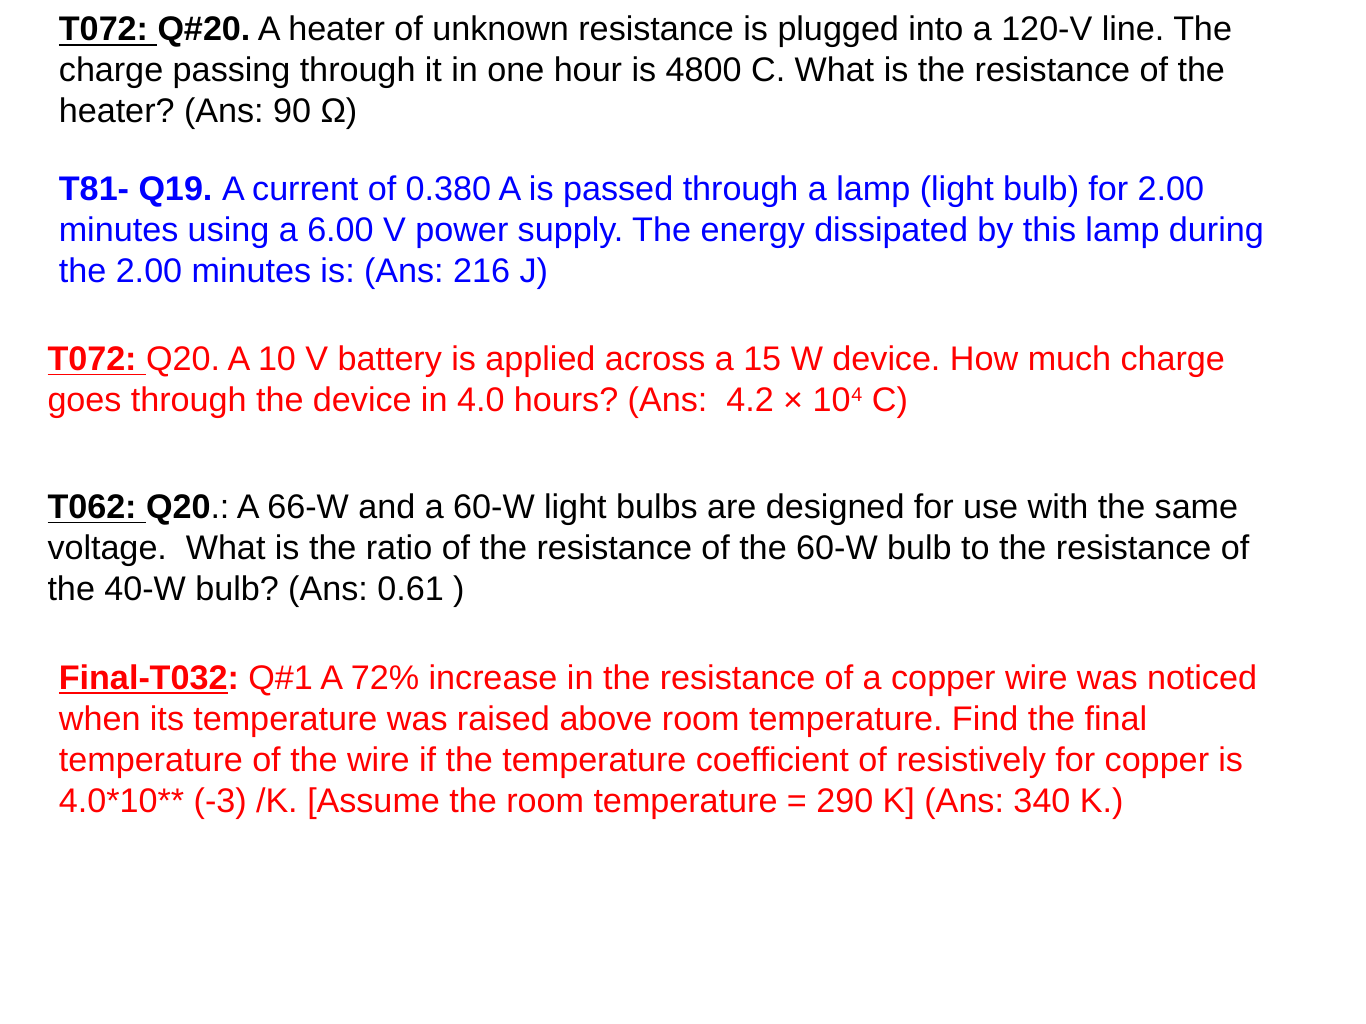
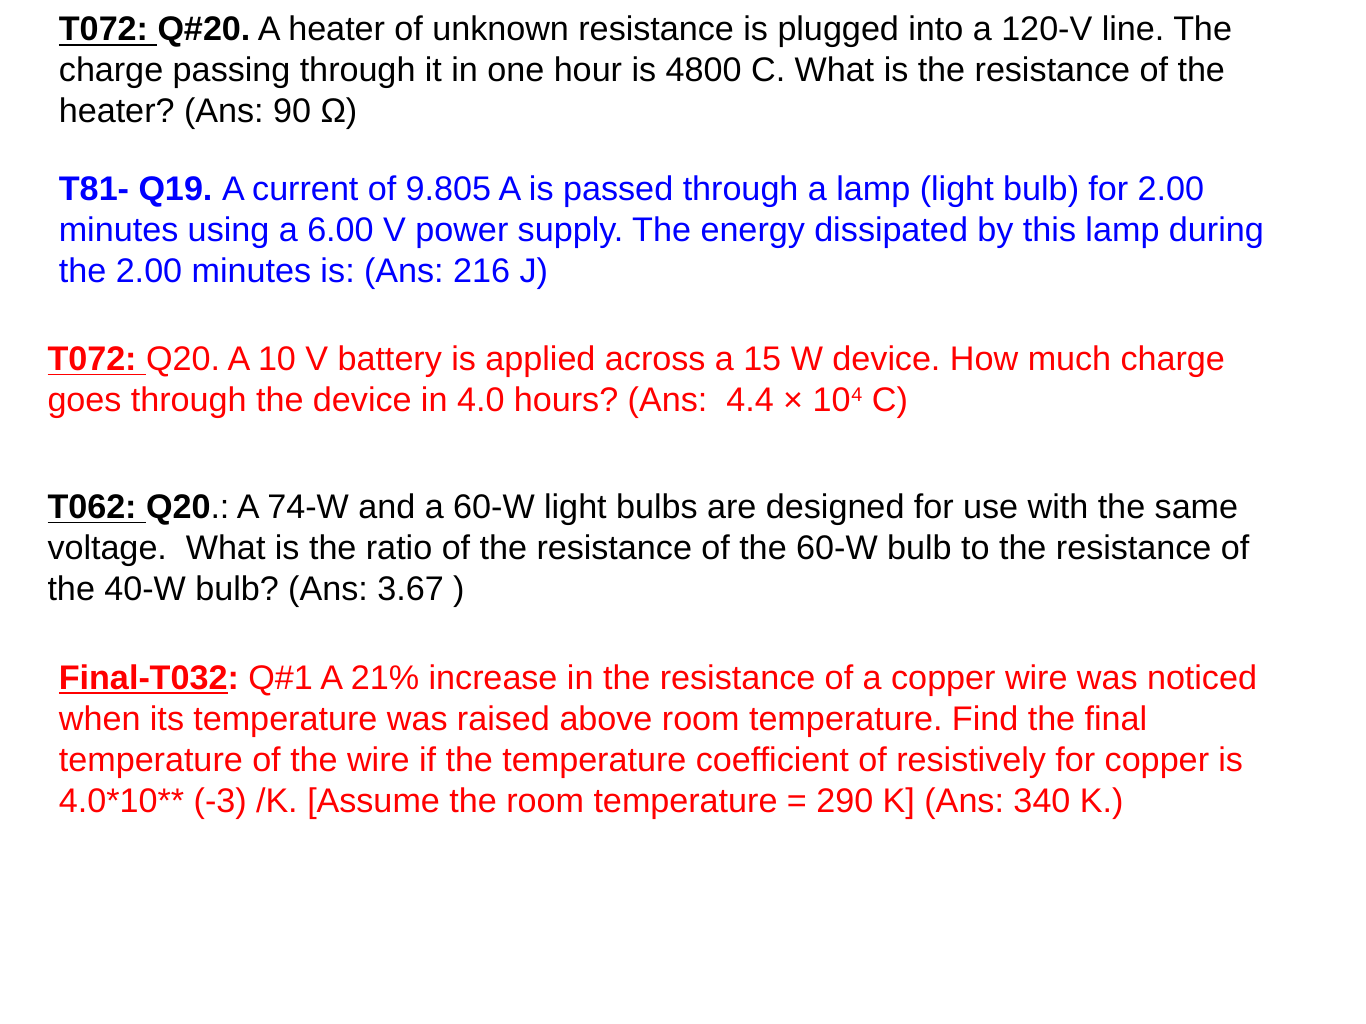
0.380: 0.380 -> 9.805 (448, 189)
4.2: 4.2 -> 4.4 (750, 401)
66-W: 66-W -> 74-W (308, 508)
0.61: 0.61 -> 3.67 (411, 590)
72%: 72% -> 21% (385, 678)
